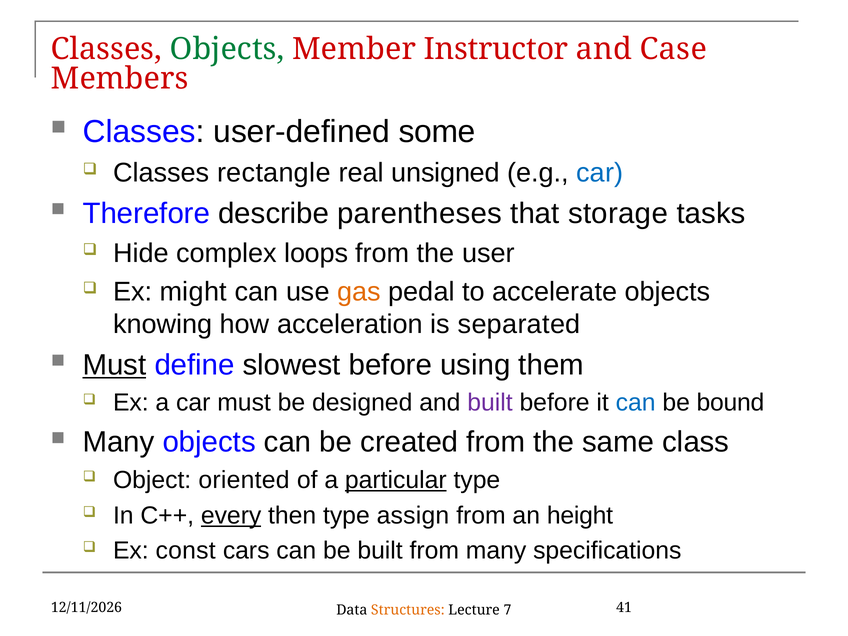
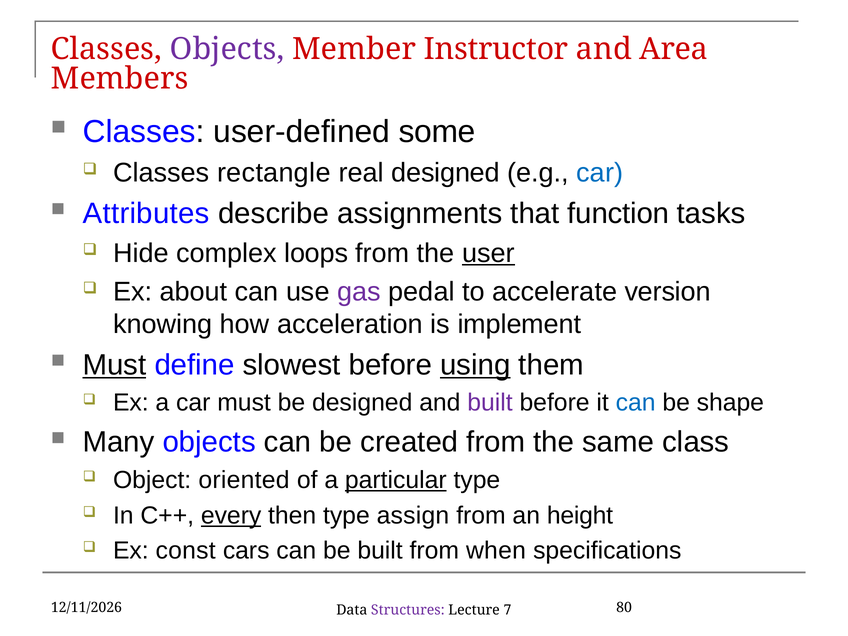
Objects colour: green -> purple (227, 49)
Case: Case -> Area (674, 49)
real unsigned: unsigned -> designed (446, 173)
Therefore: Therefore -> Attributes (146, 213)
parentheses: parentheses -> assignments (420, 213)
storage: storage -> function (618, 213)
user underline: none -> present (488, 253)
might: might -> about (193, 292)
gas colour: orange -> purple (359, 292)
accelerate objects: objects -> version (668, 292)
separated: separated -> implement (519, 324)
using underline: none -> present (475, 365)
bound: bound -> shape (730, 403)
from many: many -> when (496, 551)
Structures colour: orange -> purple (408, 610)
41: 41 -> 80 (624, 607)
